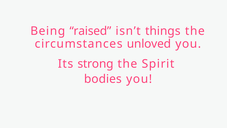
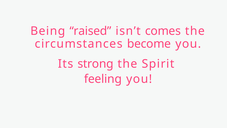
things: things -> comes (163, 31)
unloved: unloved -> become (149, 44)
bodies: bodies -> feeling (103, 79)
